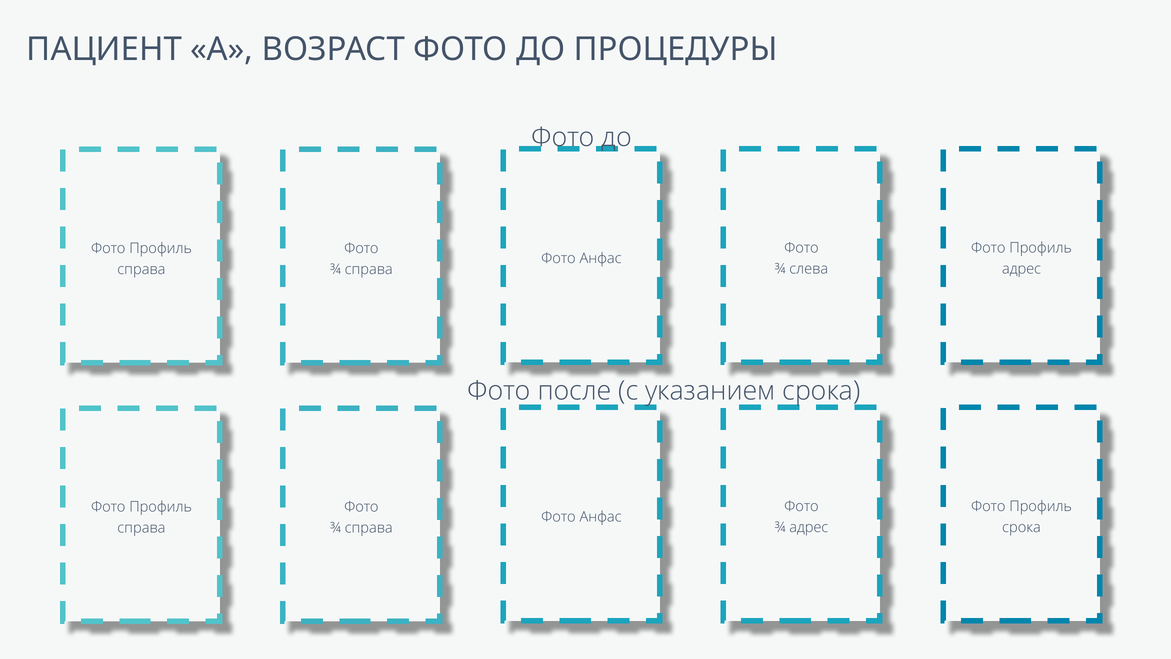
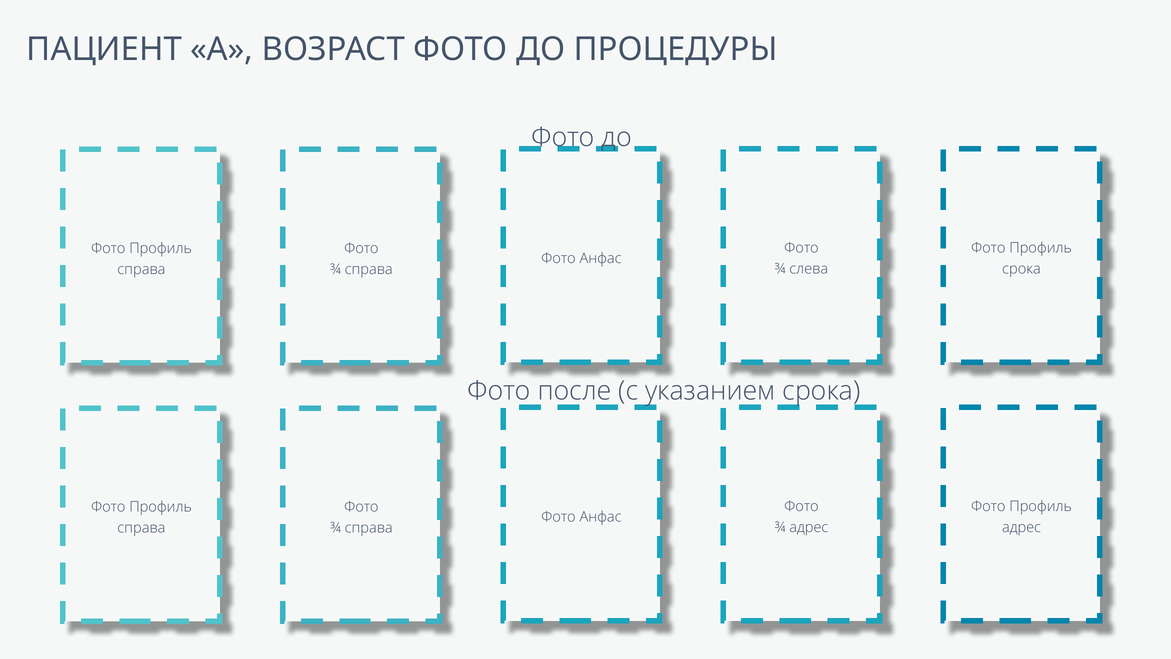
адрес: адрес -> срока (1021, 269)
срока: срока -> адрес (1022, 527)
